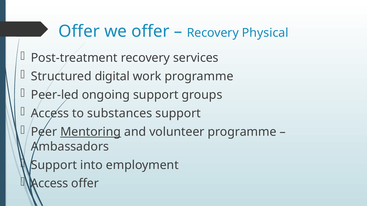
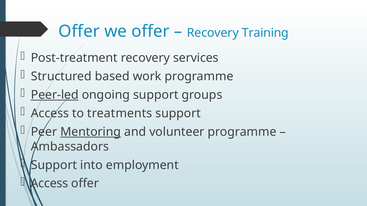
Physical: Physical -> Training (265, 33)
digital: digital -> based (112, 77)
Peer-led underline: none -> present (55, 95)
substances: substances -> treatments (120, 114)
